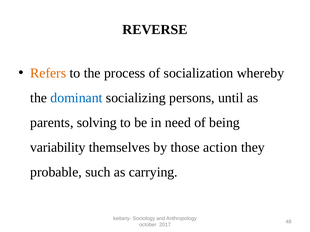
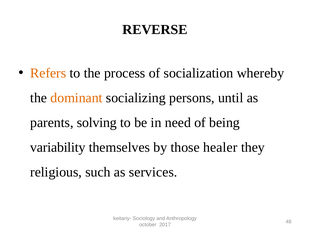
dominant colour: blue -> orange (76, 98)
action: action -> healer (220, 148)
probable: probable -> religious (56, 172)
carrying: carrying -> services (153, 172)
